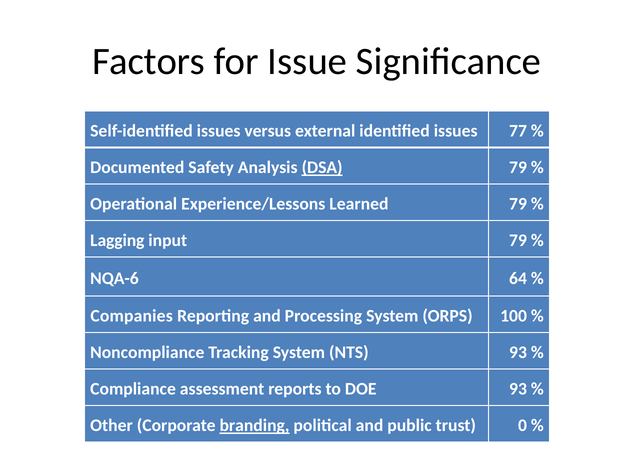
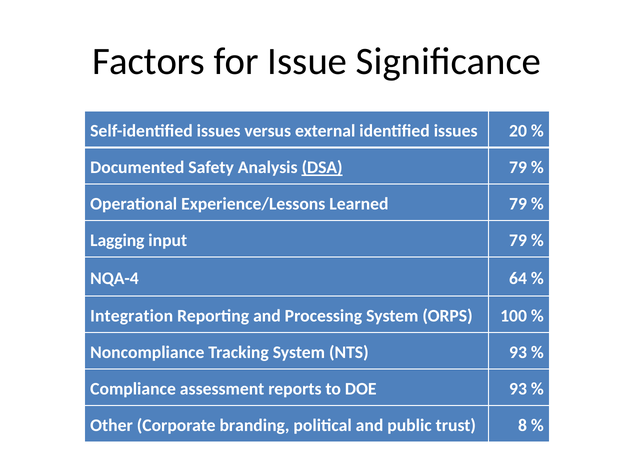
77: 77 -> 20 (518, 131)
NQA-6: NQA-6 -> NQA-4 (114, 278)
Companies: Companies -> Integration (132, 316)
branding underline: present -> none (254, 425)
0: 0 -> 8 (522, 425)
